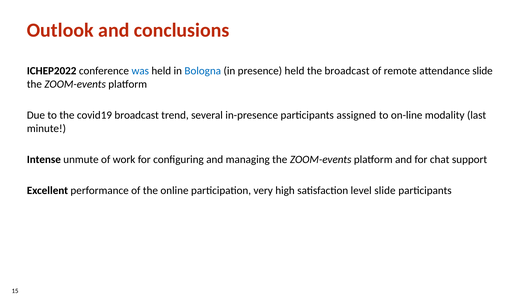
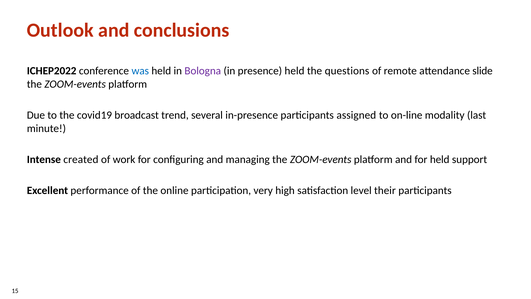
Bologna colour: blue -> purple (203, 71)
the broadcast: broadcast -> questions (347, 71)
unmute: unmute -> created (81, 159)
for chat: chat -> held (440, 159)
level slide: slide -> their (385, 190)
